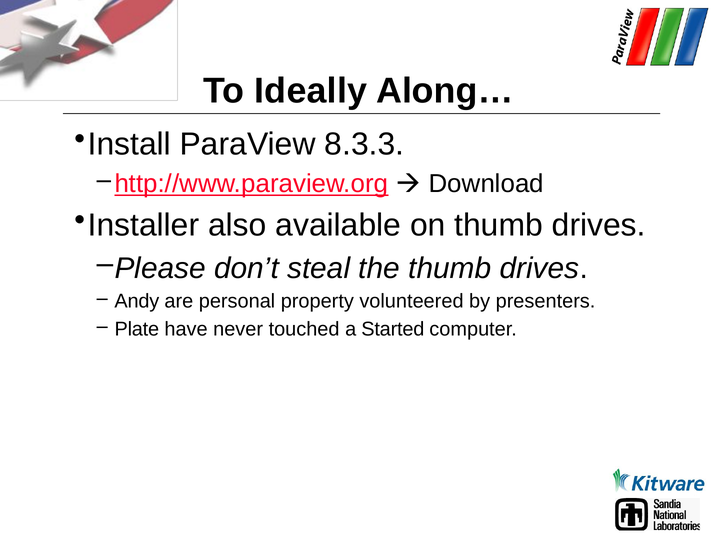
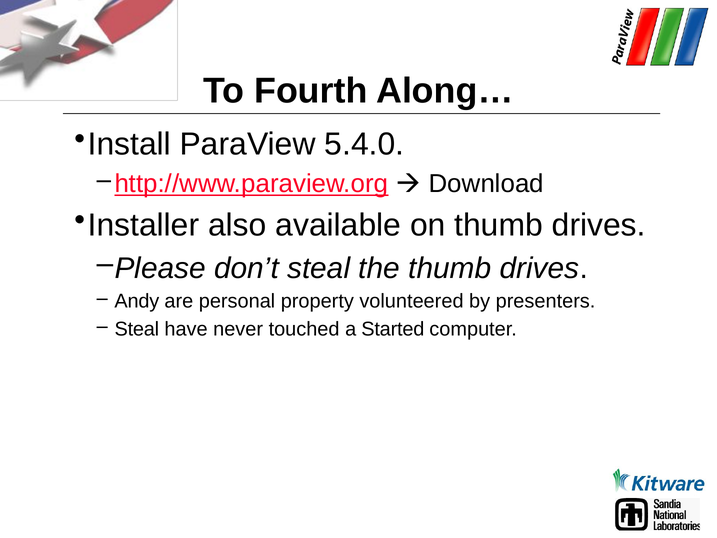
Ideally: Ideally -> Fourth (311, 91)
8.3.3: 8.3.3 -> 5.4.0 (364, 144)
Plate: Plate -> Steal (137, 329)
